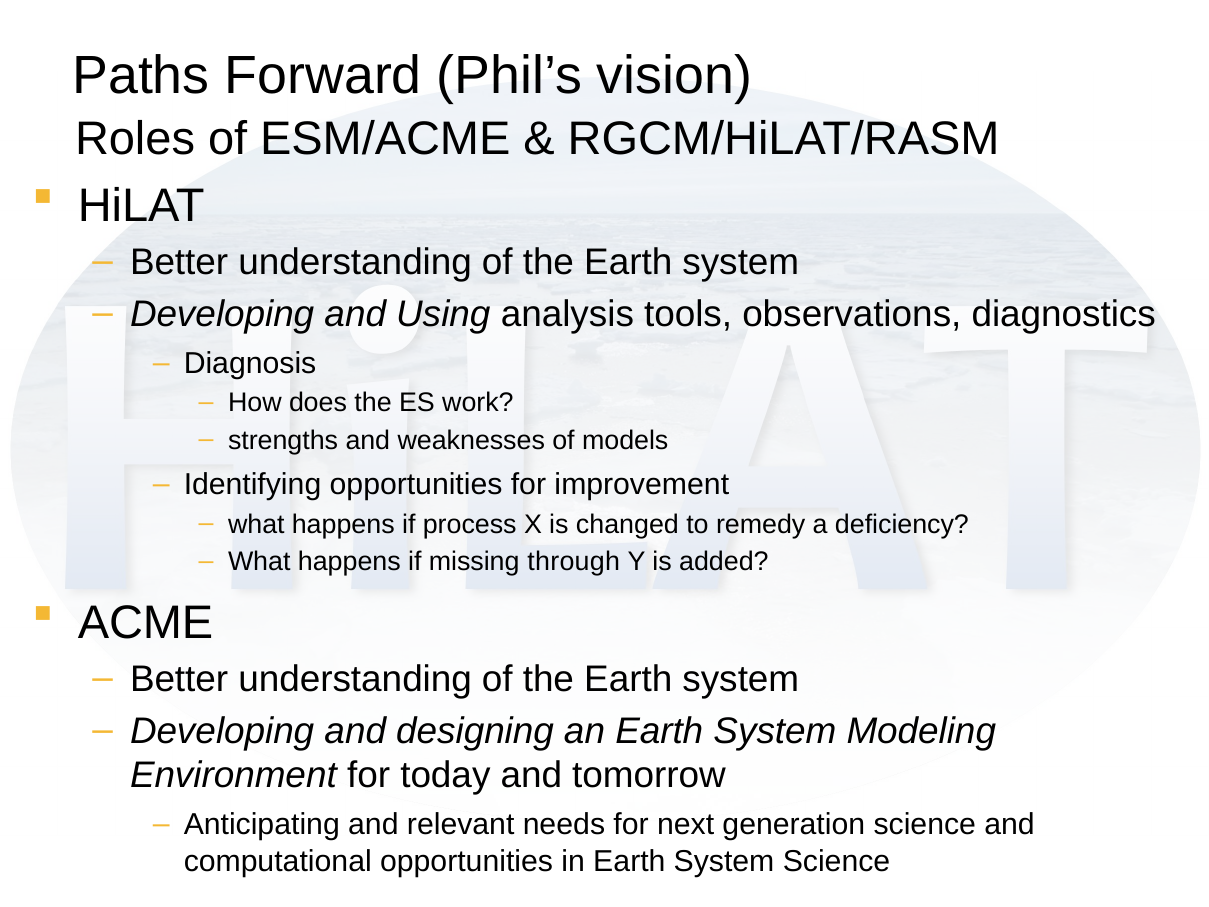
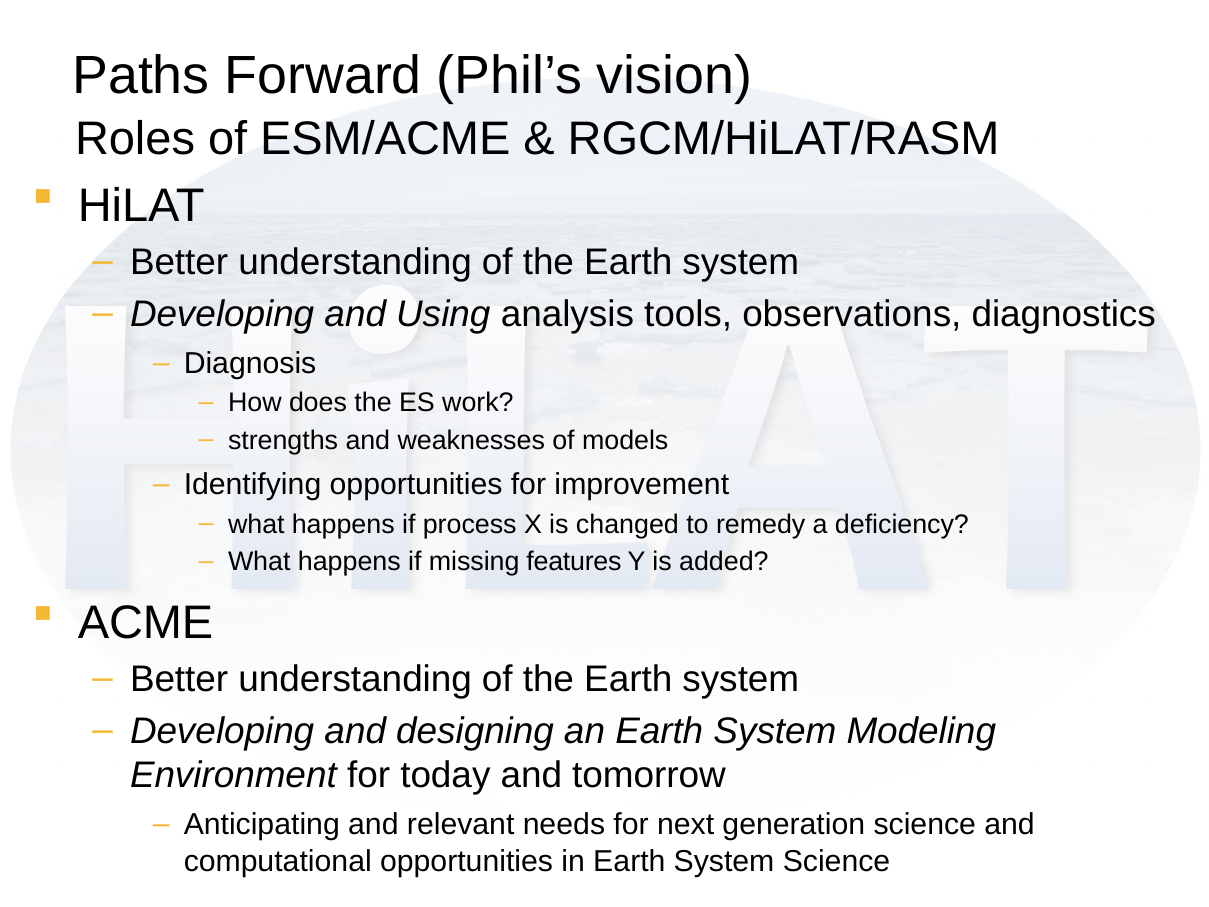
through: through -> features (574, 562)
